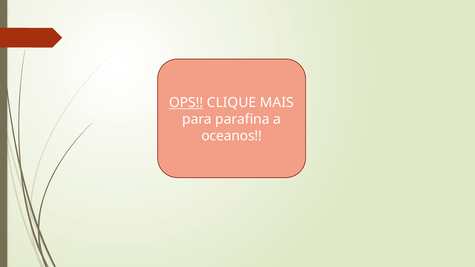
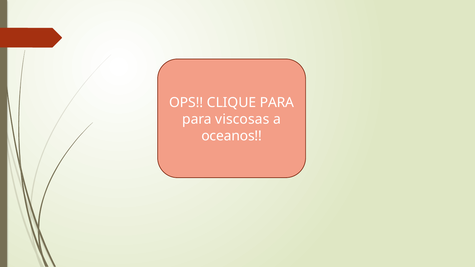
OPS underline: present -> none (186, 103)
CLIQUE MAIS: MAIS -> PARA (277, 103)
parafina: parafina -> viscosas (242, 119)
